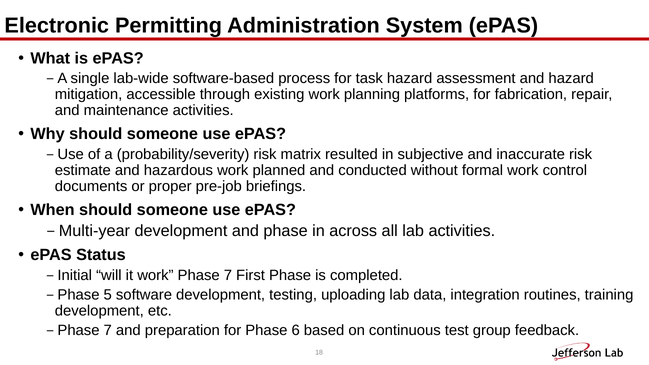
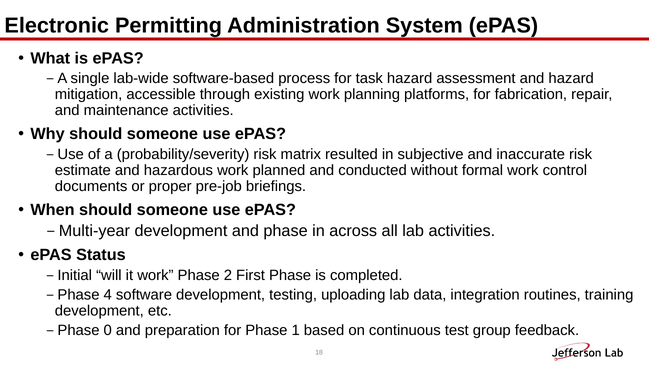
Phase 7: 7 -> 2 (228, 275)
5: 5 -> 4 (108, 295)
7: 7 -> 0 (108, 330)
6: 6 -> 1 (296, 330)
